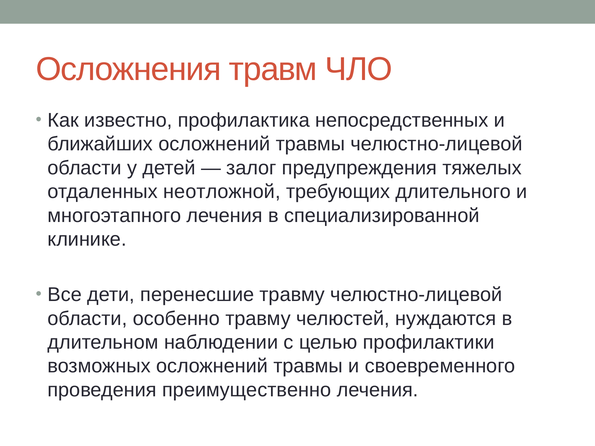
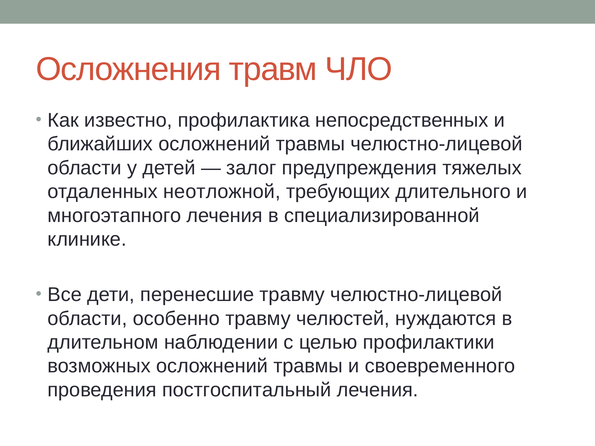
преимущественно: преимущественно -> постгоспитальный (247, 390)
